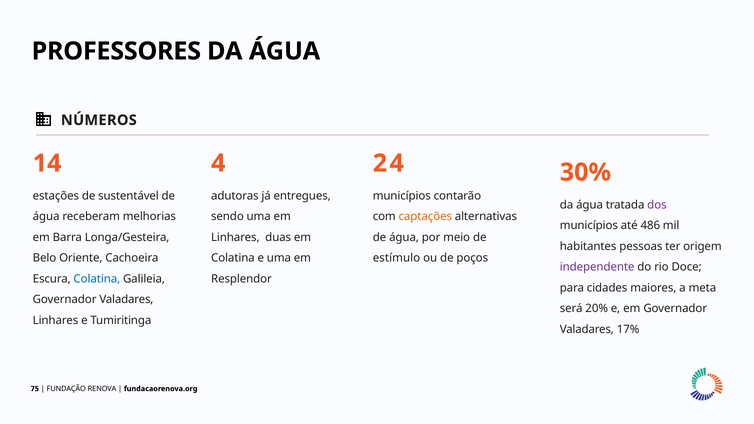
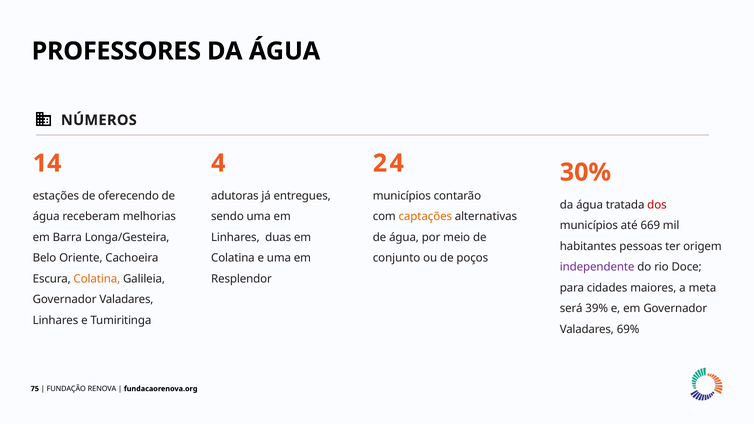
sustentável: sustentável -> oferecendo (128, 196)
dos colour: purple -> red (657, 205)
486: 486 -> 669 (650, 226)
estímulo: estímulo -> conjunto (397, 258)
Colatina colour: blue -> orange (97, 279)
20%: 20% -> 39% (597, 309)
17%: 17% -> 69% (628, 329)
